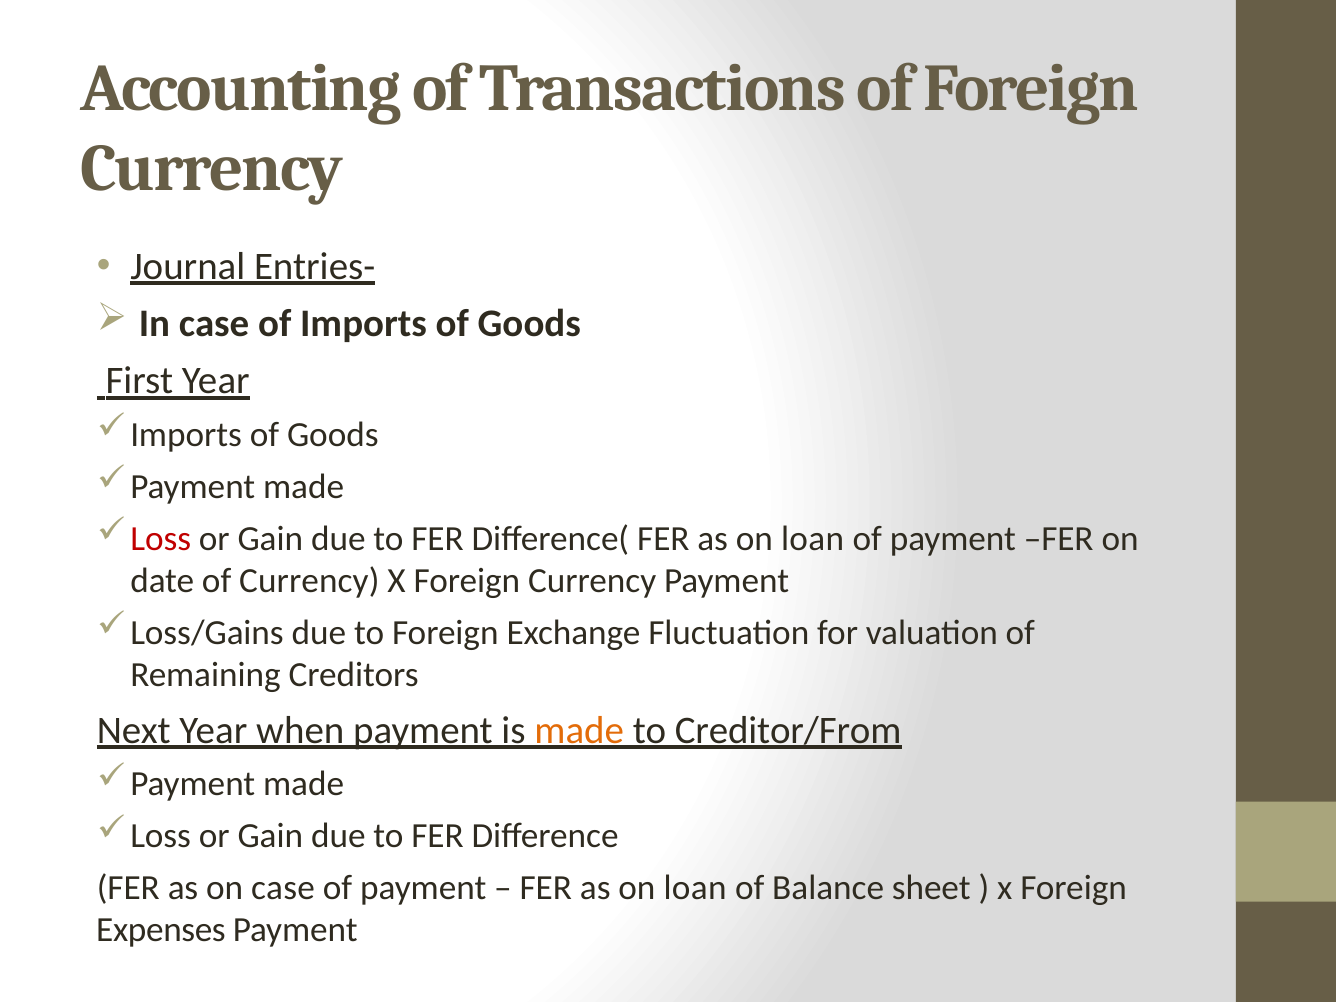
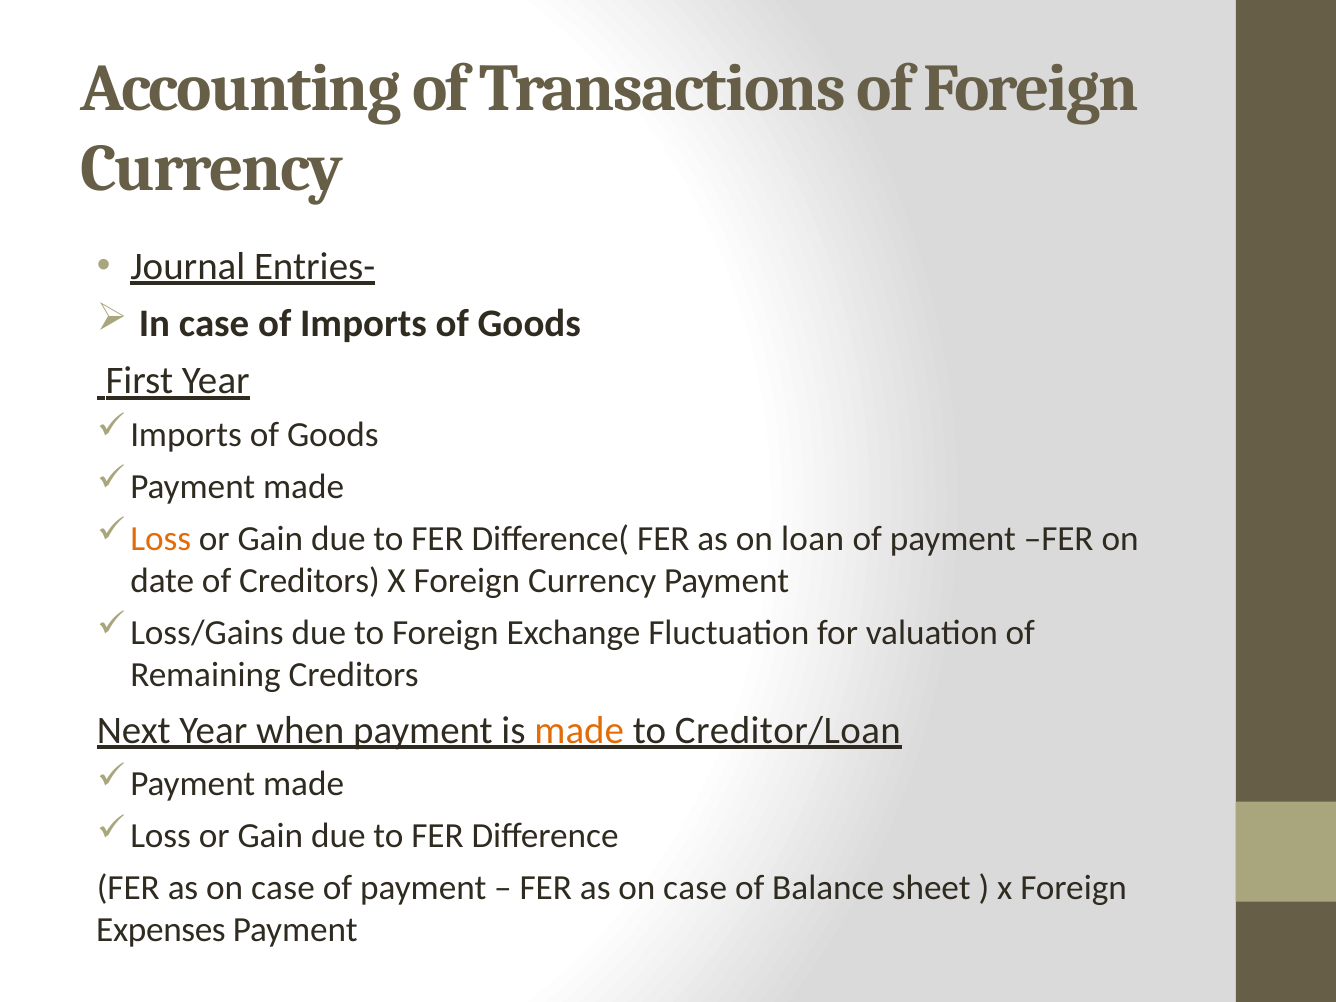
Loss colour: red -> orange (161, 539)
of Currency: Currency -> Creditors (309, 581)
Creditor/From: Creditor/From -> Creditor/Loan (788, 730)
loan: loan -> case (695, 888)
